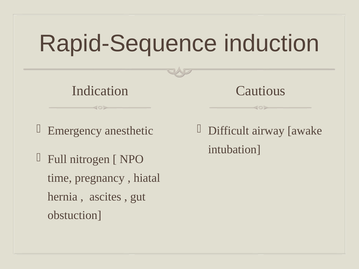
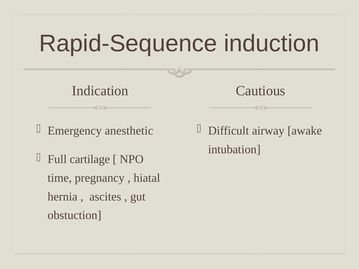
nitrogen: nitrogen -> cartilage (90, 159)
